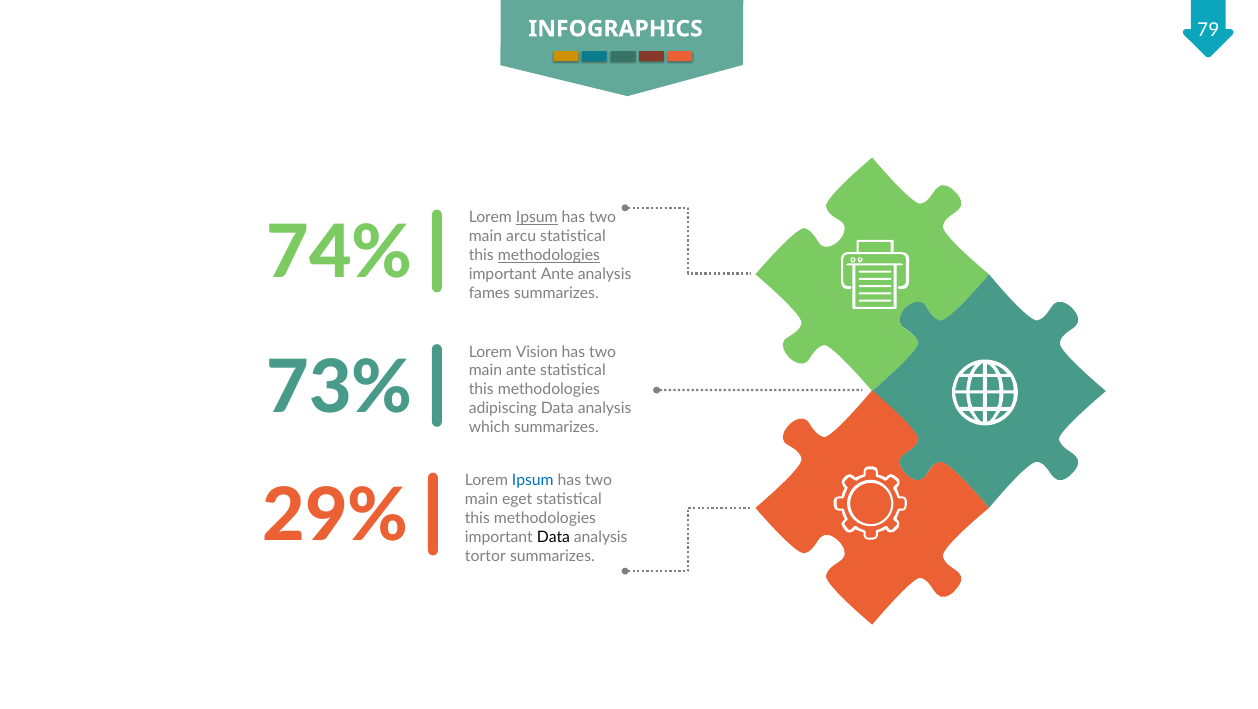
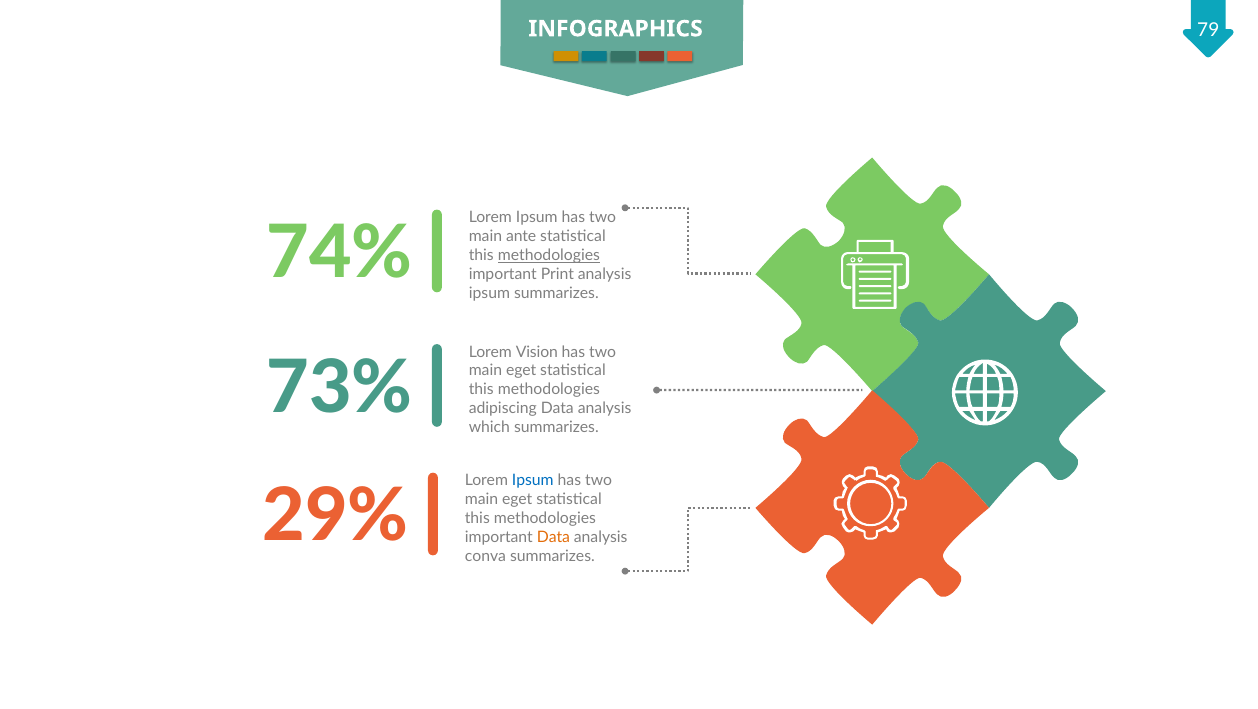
Ipsum underline: present -> none (537, 218)
arcu: arcu -> ante (521, 236)
important Ante: Ante -> Print (557, 274)
fames: fames -> ipsum (489, 293)
ante: ante -> eget (521, 371)
Data colour: black -> orange (553, 537)
tortor: tortor -> conva (485, 556)
